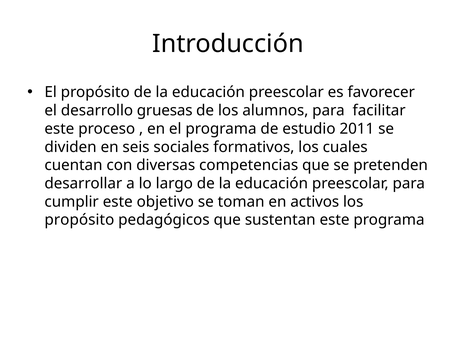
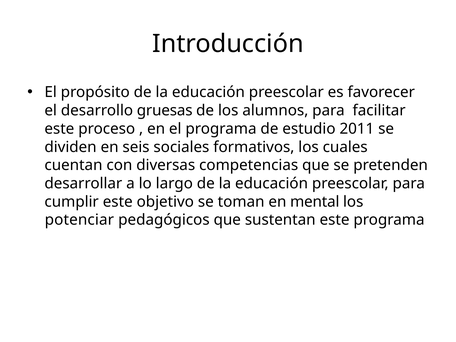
activos: activos -> mental (315, 202)
propósito: propósito -> potenciar (79, 220)
